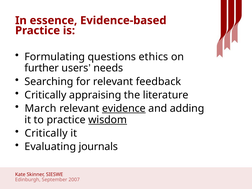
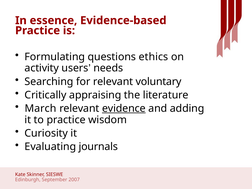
further: further -> activity (42, 68)
feedback: feedback -> voluntary (159, 82)
wisdom underline: present -> none (108, 120)
Critically: Critically -> Curiosity (46, 133)
